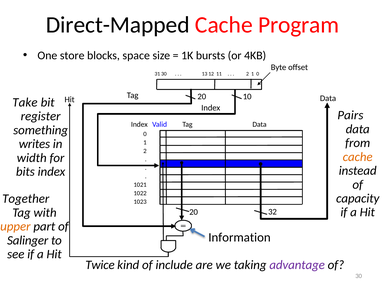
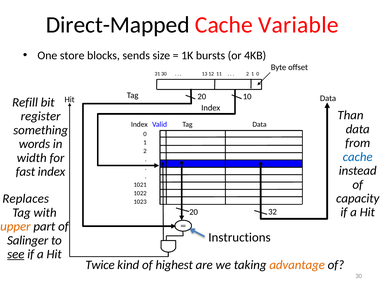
Program: Program -> Variable (298, 25)
space: space -> sends (136, 55)
Take: Take -> Refill (25, 102)
Pairs: Pairs -> Than (350, 115)
writes: writes -> words (34, 144)
cache colour: orange -> blue (358, 157)
bits: bits -> fast (25, 172)
Together: Together -> Replaces (26, 199)
Information: Information -> Instructions (239, 237)
see underline: none -> present (16, 254)
include: include -> highest (174, 265)
advantage colour: purple -> orange (297, 265)
